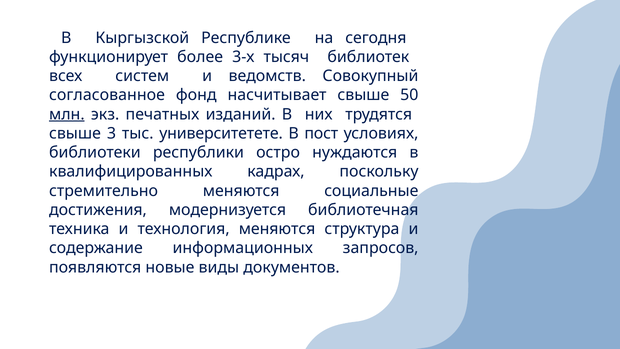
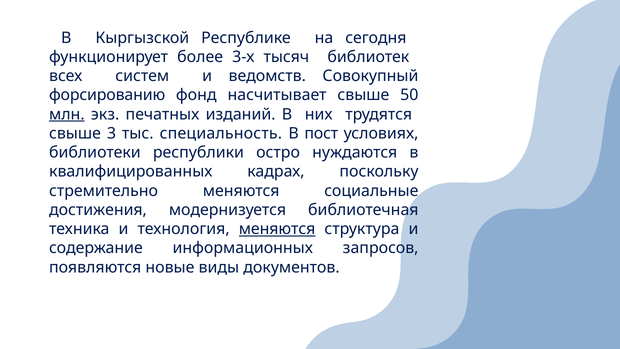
согласованное: согласованное -> форсированию (107, 95)
университетете: университетете -> специальность (221, 133)
меняются underline: none -> present (277, 229)
